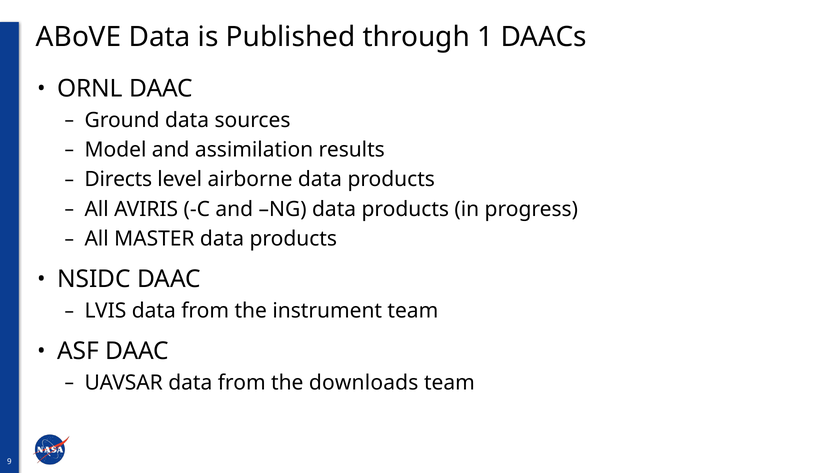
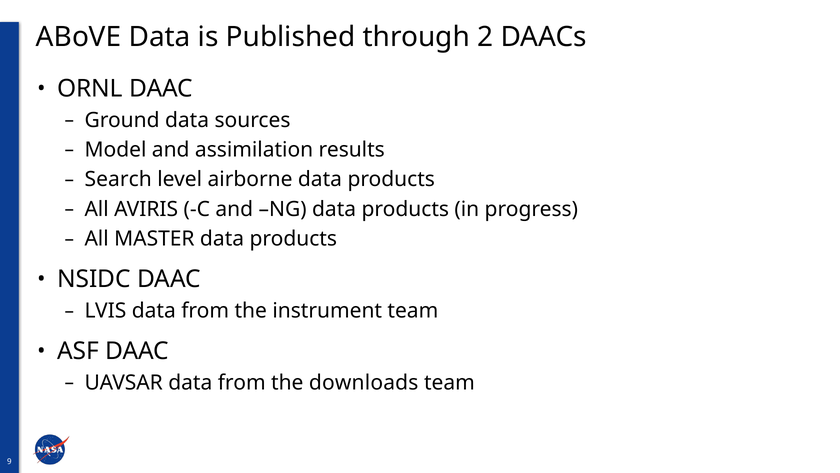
1: 1 -> 2 (485, 37)
Directs: Directs -> Search (118, 179)
